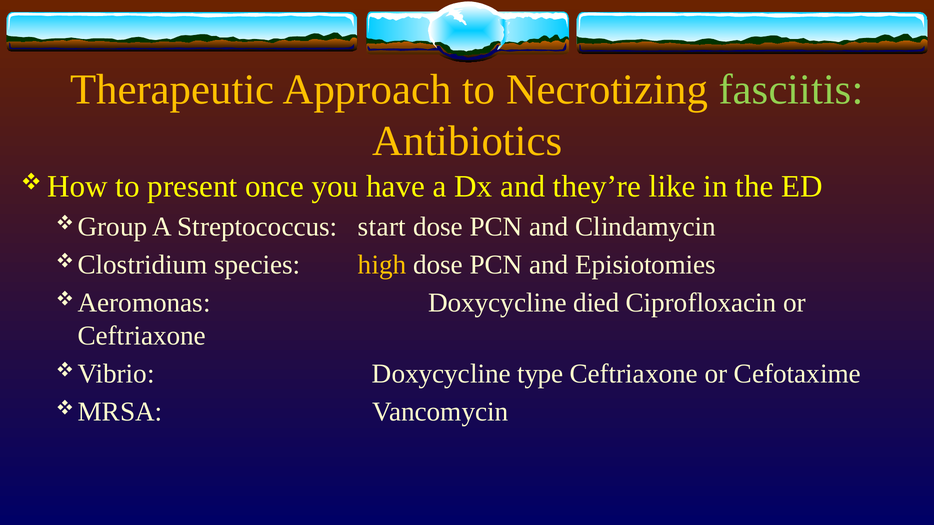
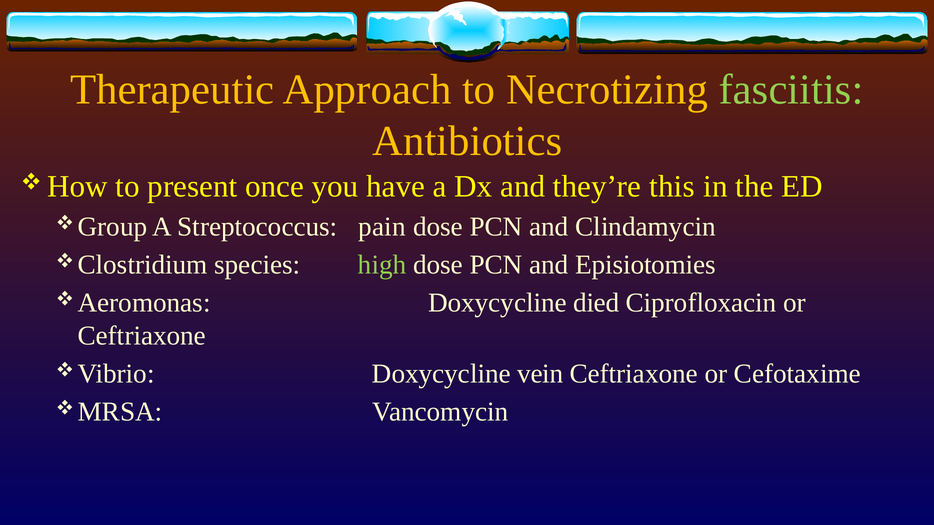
like: like -> this (672, 186)
start: start -> pain (382, 227)
high colour: yellow -> light green (382, 265)
type: type -> vein (540, 374)
